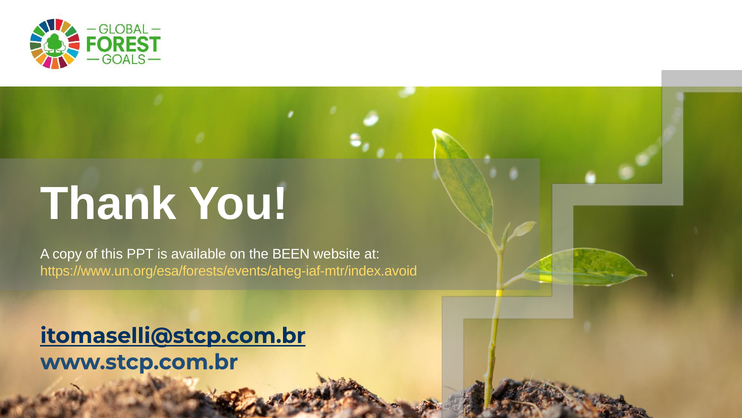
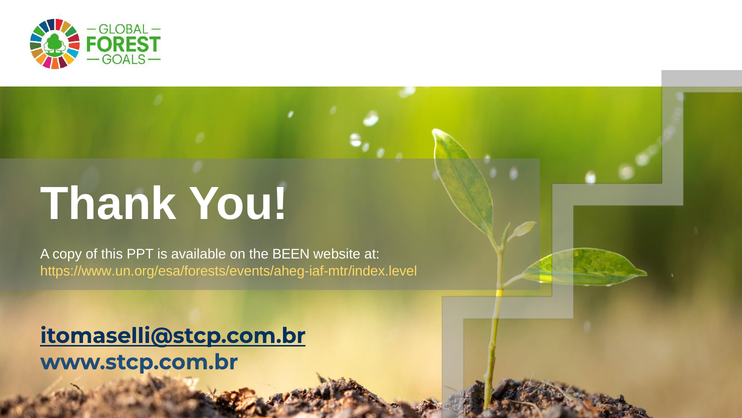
https://www.un.org/esa/forests/events/aheg-iaf-mtr/index.avoid: https://www.un.org/esa/forests/events/aheg-iaf-mtr/index.avoid -> https://www.un.org/esa/forests/events/aheg-iaf-mtr/index.level (229, 271)
